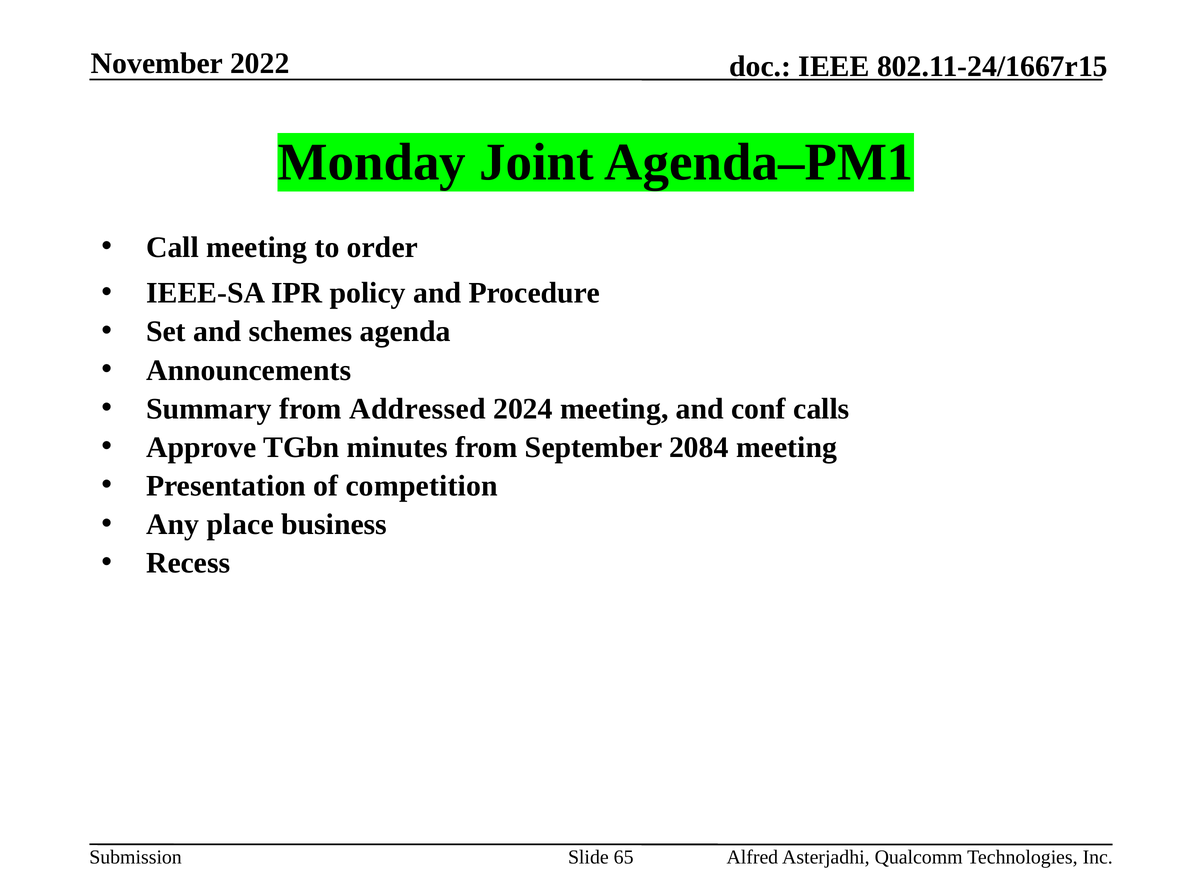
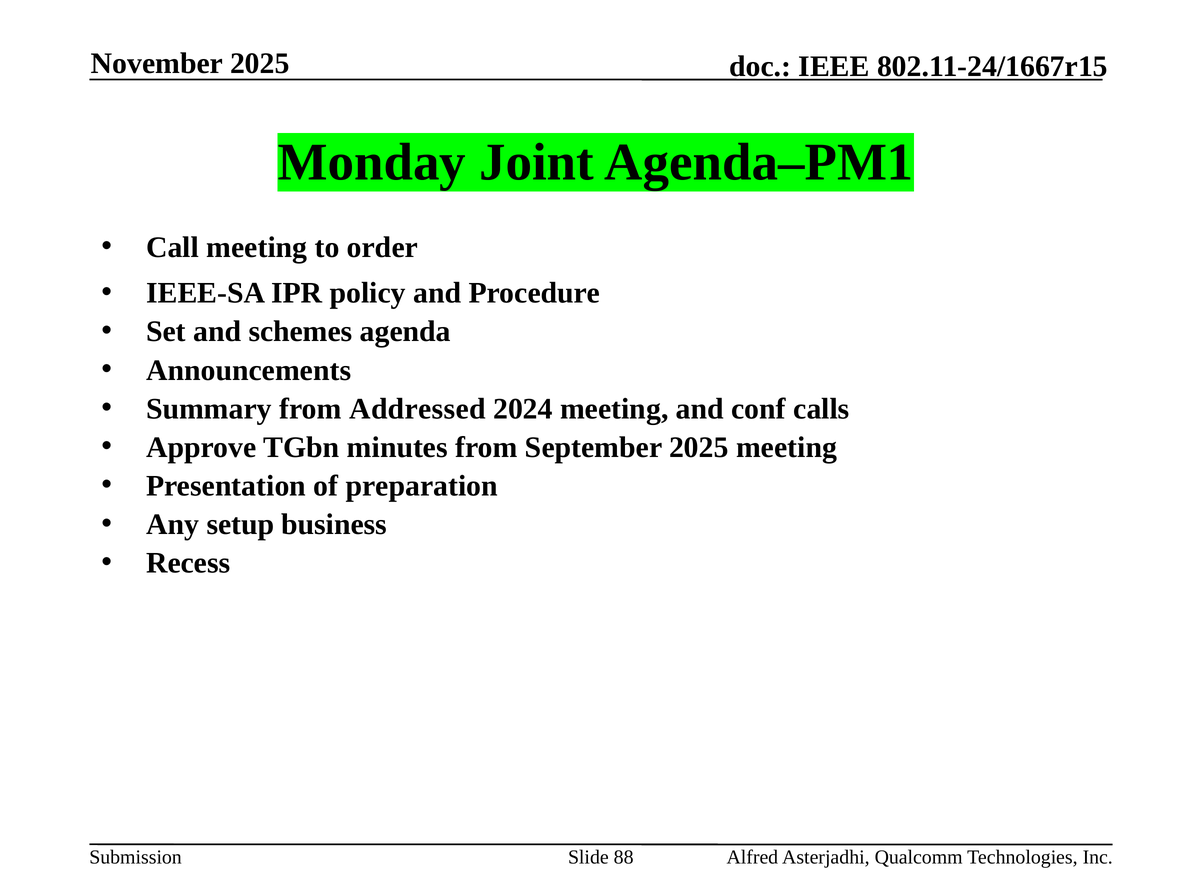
November 2022: 2022 -> 2025 (260, 63)
September 2084: 2084 -> 2025 (699, 447)
competition: competition -> preparation (422, 486)
place: place -> setup (240, 525)
65: 65 -> 88 (624, 857)
